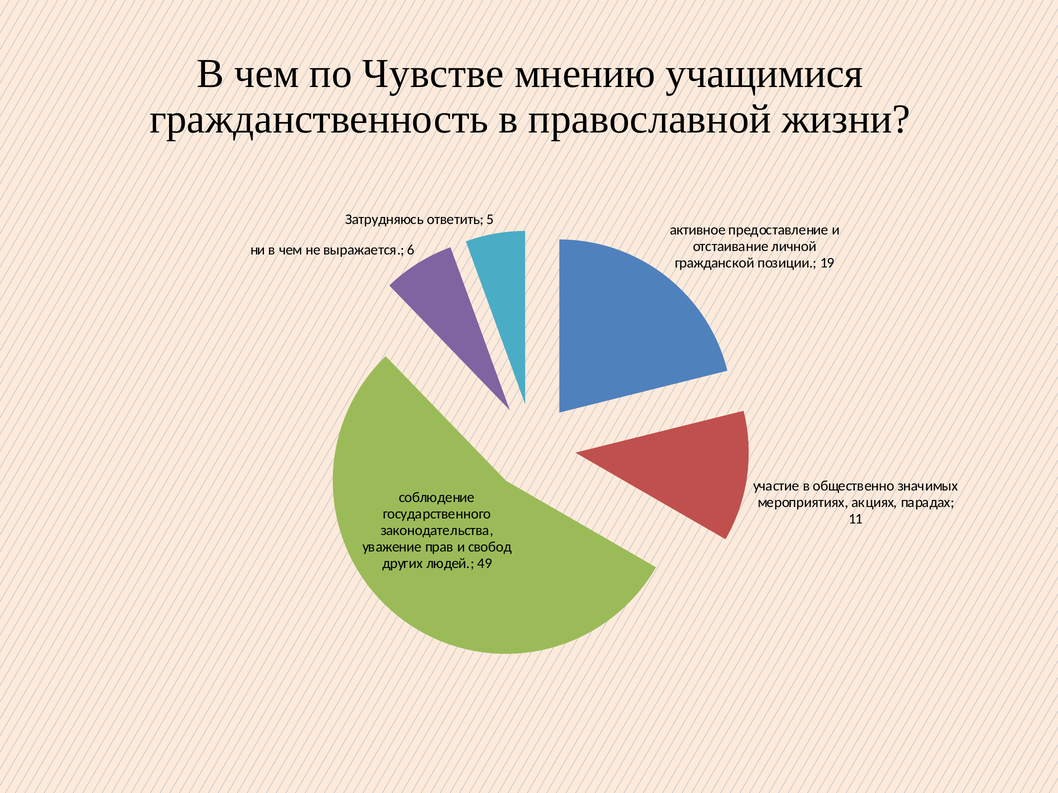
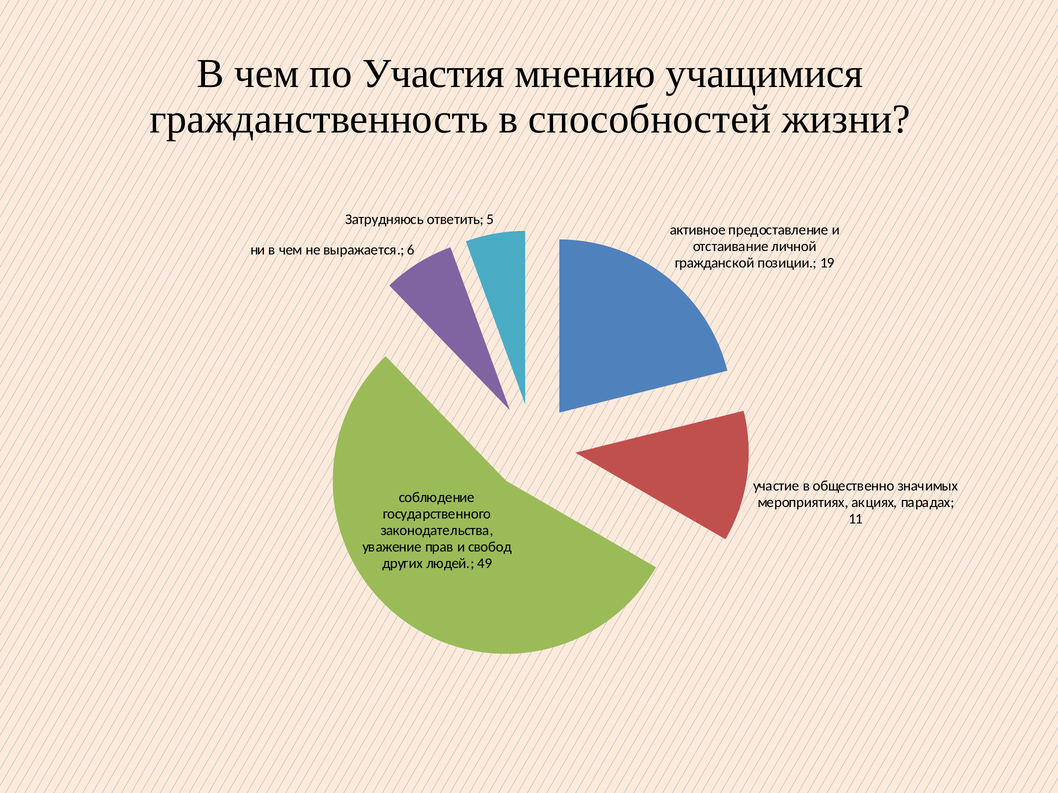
Чувстве: Чувстве -> Участия (434, 74)
православной: православной -> способностей (650, 119)
